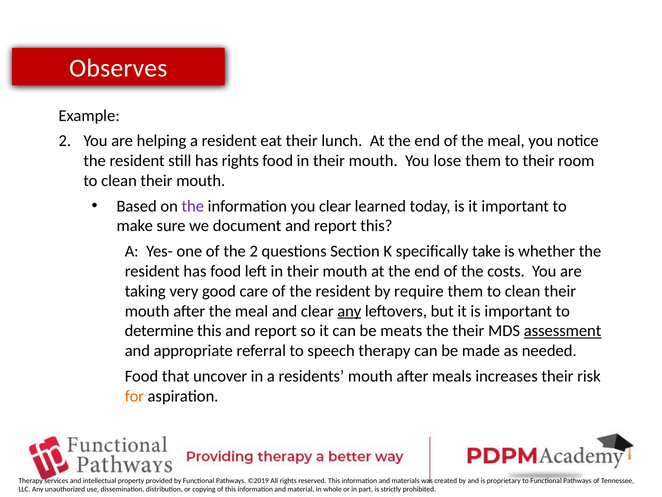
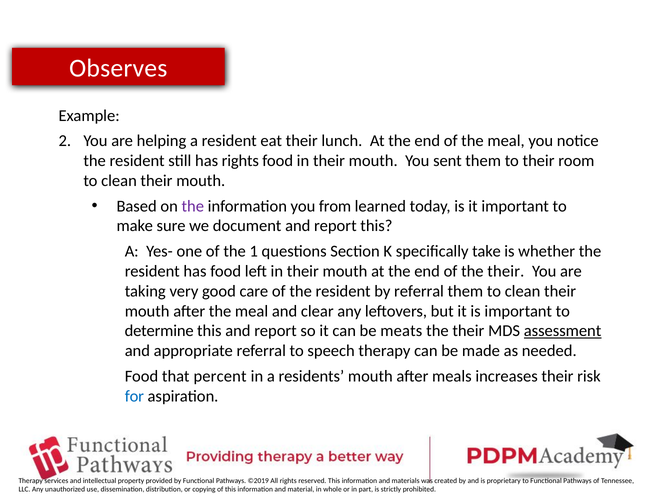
lose: lose -> sent (447, 161)
you clear: clear -> from (335, 206)
the 2: 2 -> 1 (254, 251)
of the costs: costs -> their (506, 271)
by require: require -> referral (419, 291)
any underline: present -> none (349, 311)
uncover: uncover -> percent (220, 376)
for colour: orange -> blue (134, 396)
